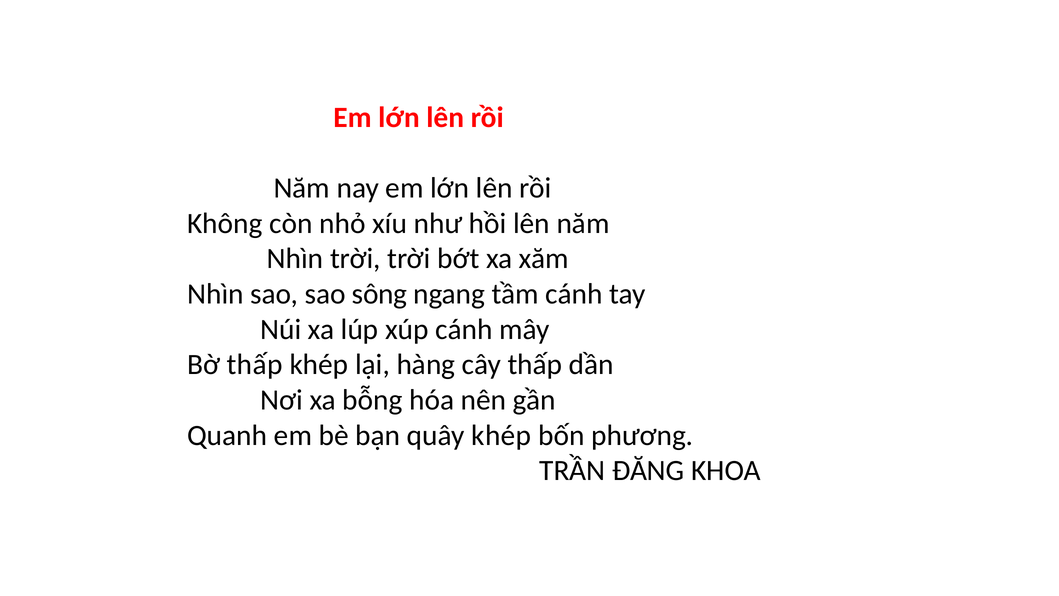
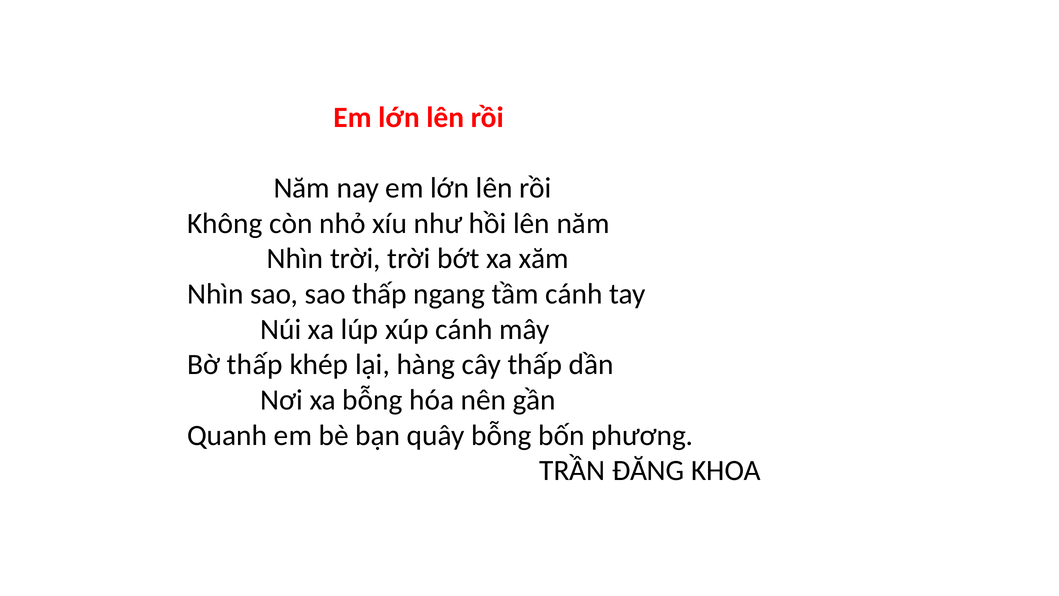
sao sông: sông -> thấp (380, 294)
quây khép: khép -> bỗng (501, 435)
